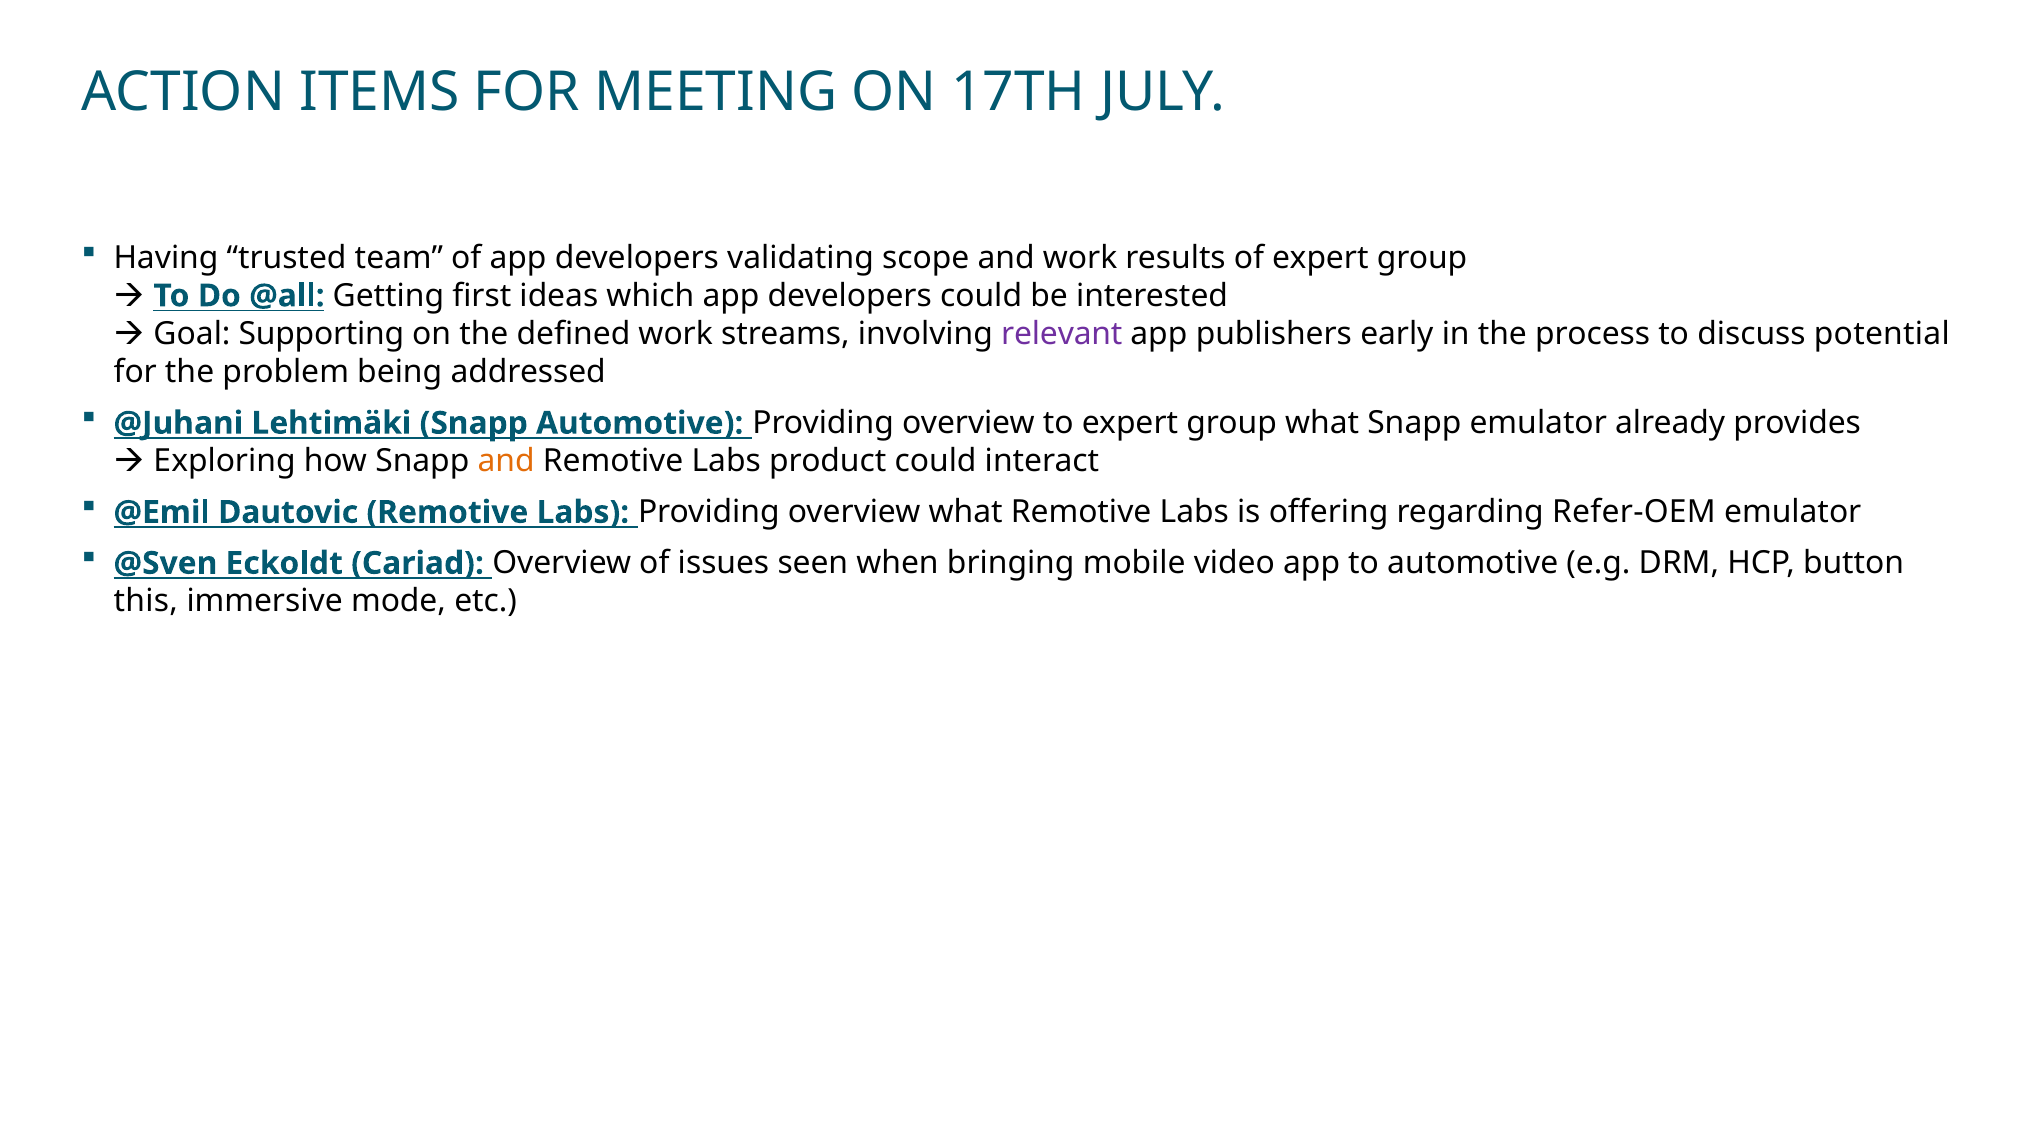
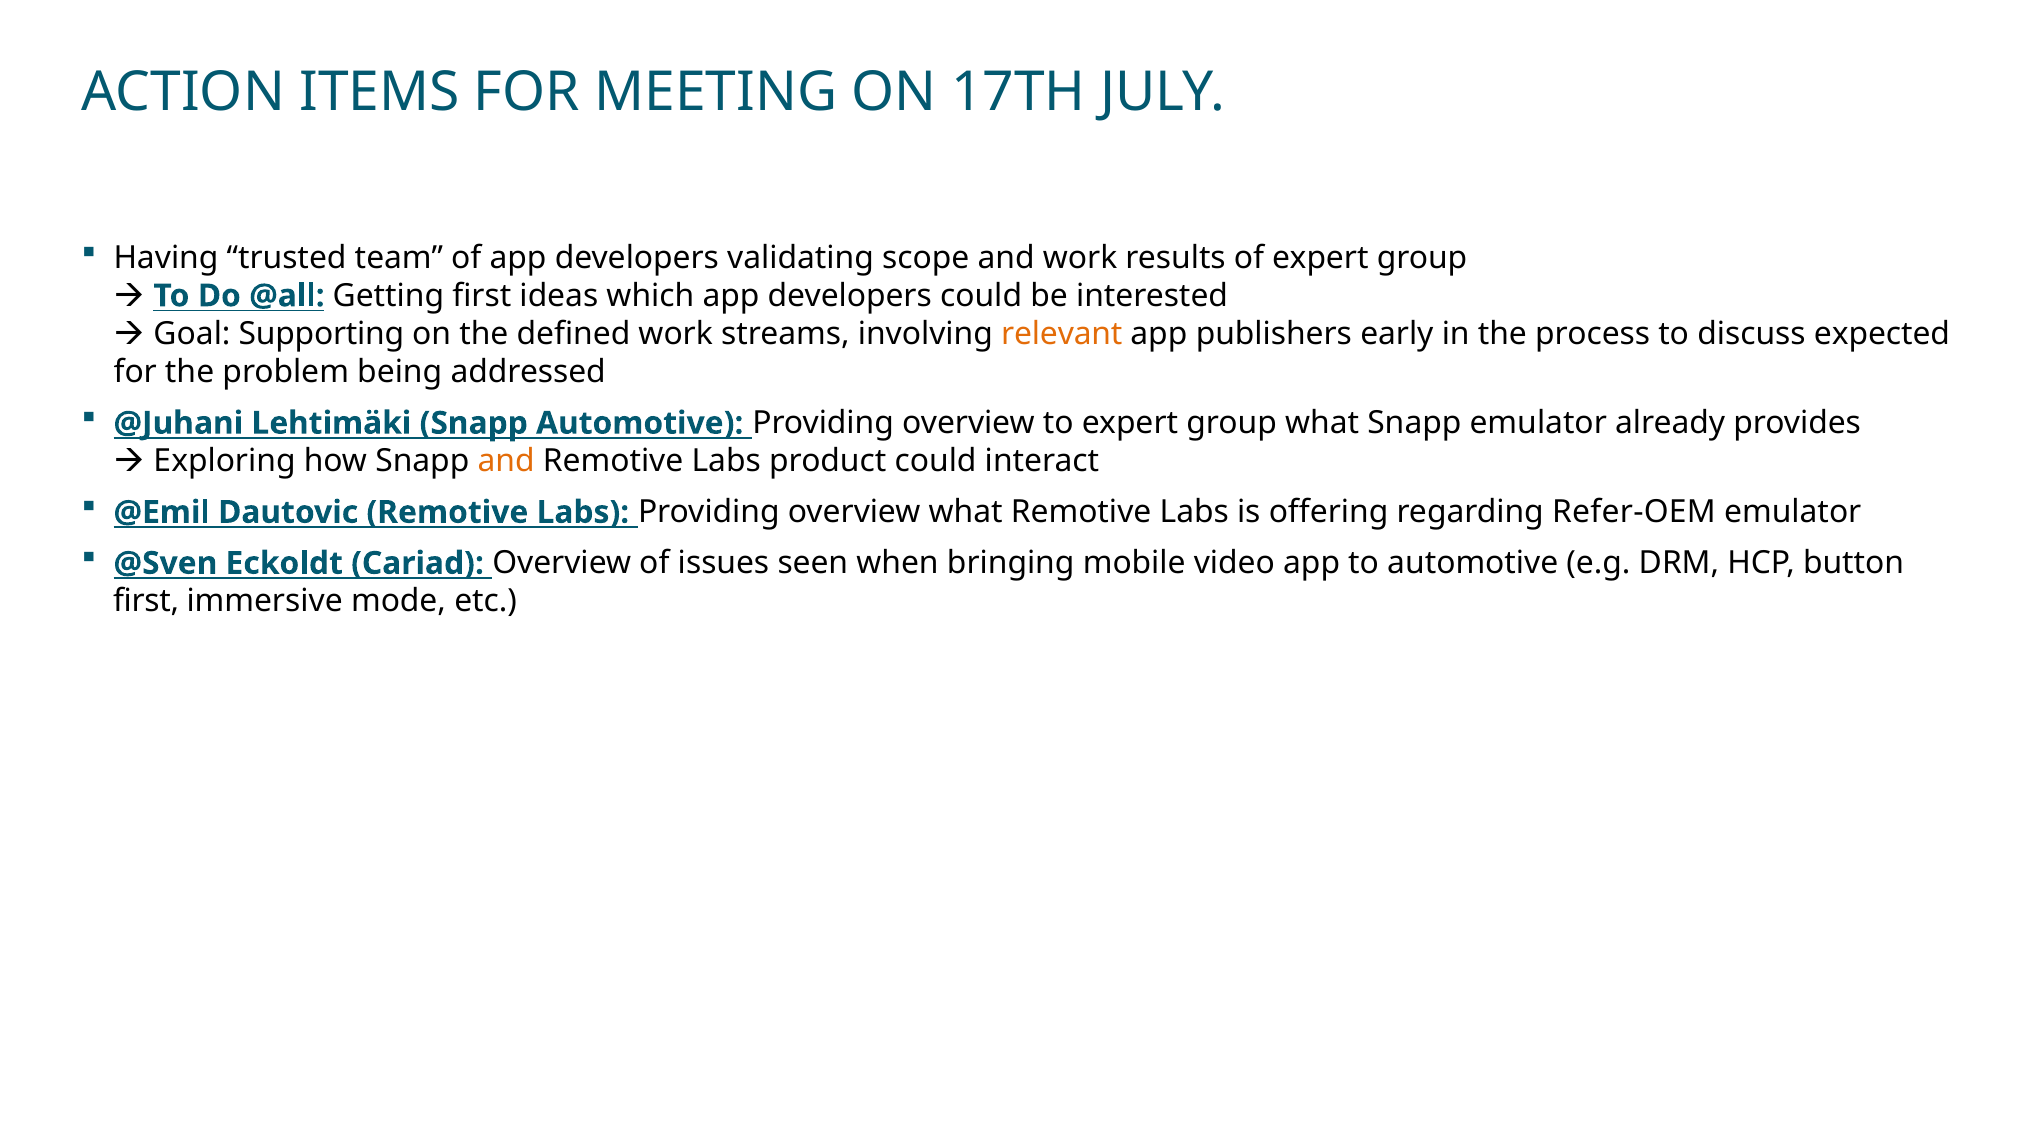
relevant colour: purple -> orange (1062, 334)
potential: potential -> expected (1882, 334)
this: this -> first (146, 601)
